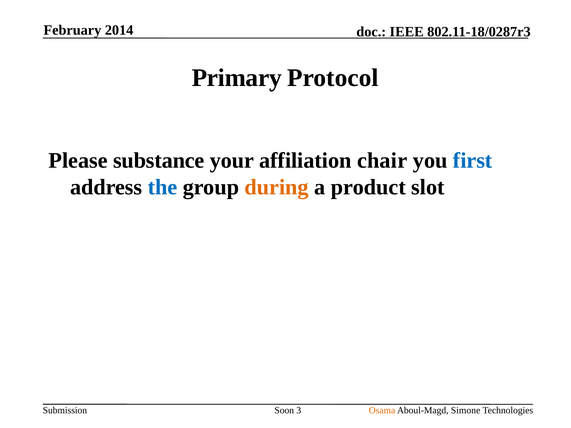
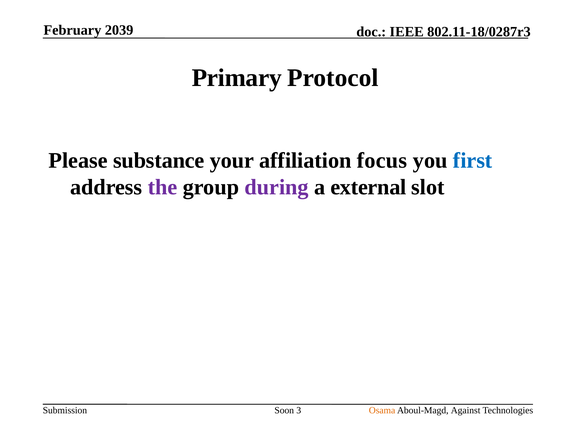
2014: 2014 -> 2039 (119, 30)
chair: chair -> focus (382, 161)
the colour: blue -> purple (163, 187)
during colour: orange -> purple (277, 187)
product: product -> external (368, 187)
Simone: Simone -> Against (466, 411)
